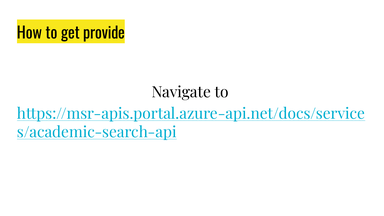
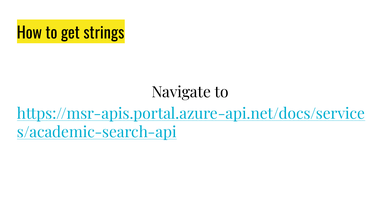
provide: provide -> strings (104, 33)
